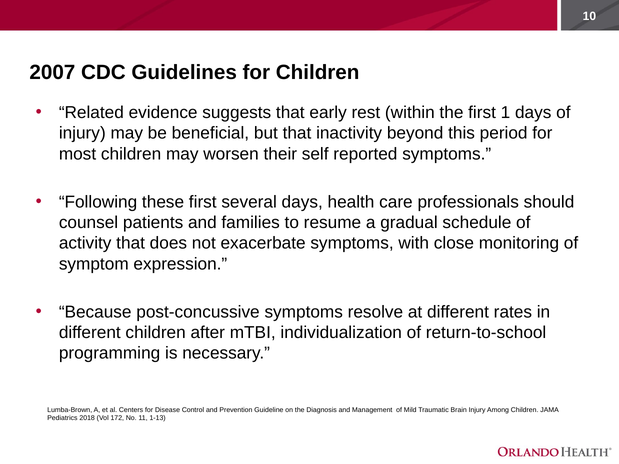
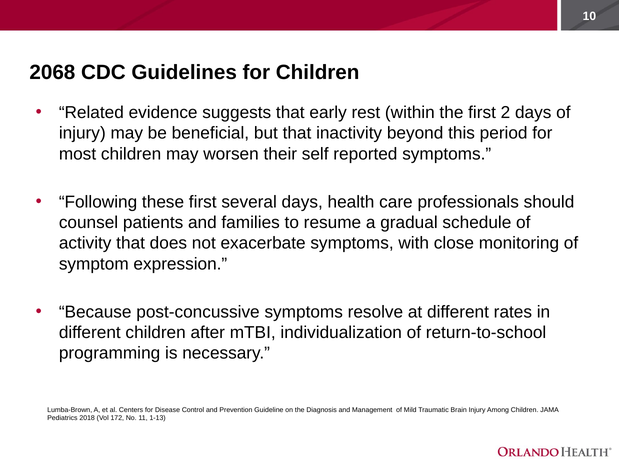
2007: 2007 -> 2068 (52, 73)
1: 1 -> 2 (505, 113)
